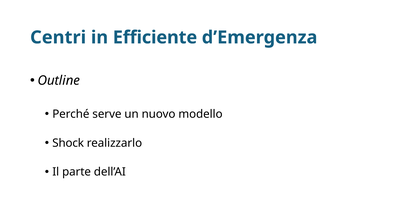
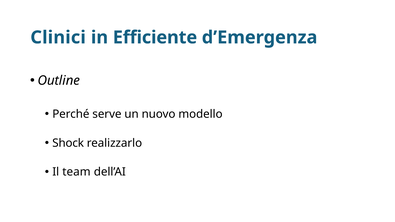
Centri: Centri -> Clinici (58, 37)
parte: parte -> team (76, 172)
